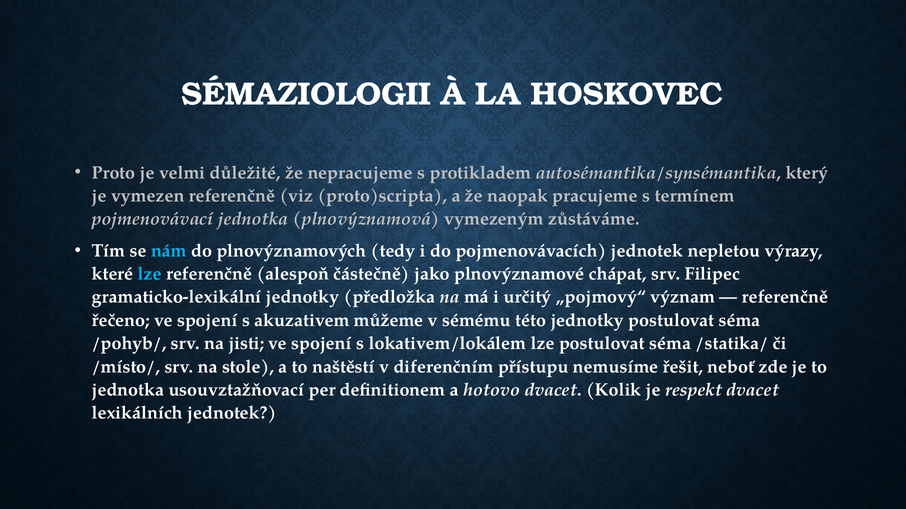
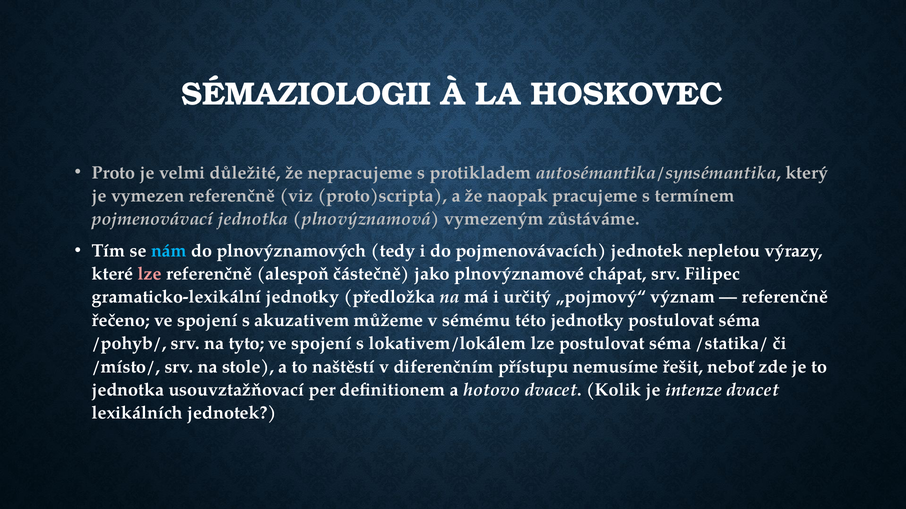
lze colour: light blue -> pink (150, 274)
jisti: jisti -> tyto (246, 344)
respekt: respekt -> intenze (694, 390)
